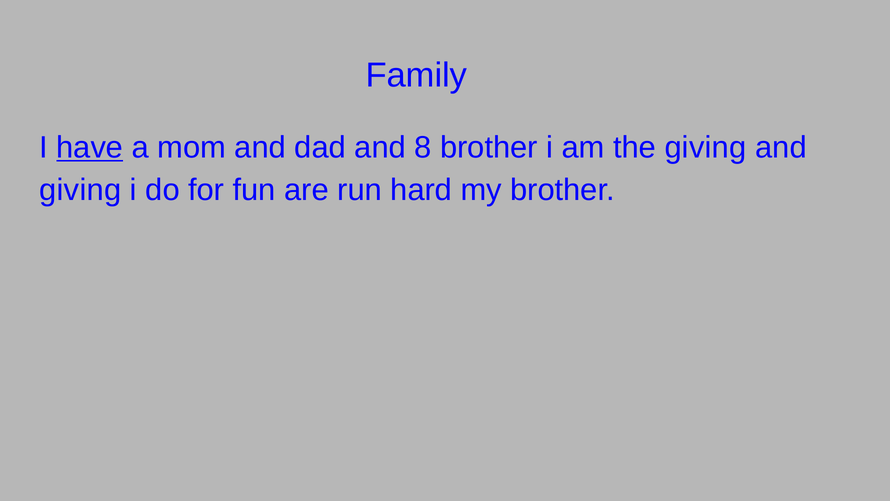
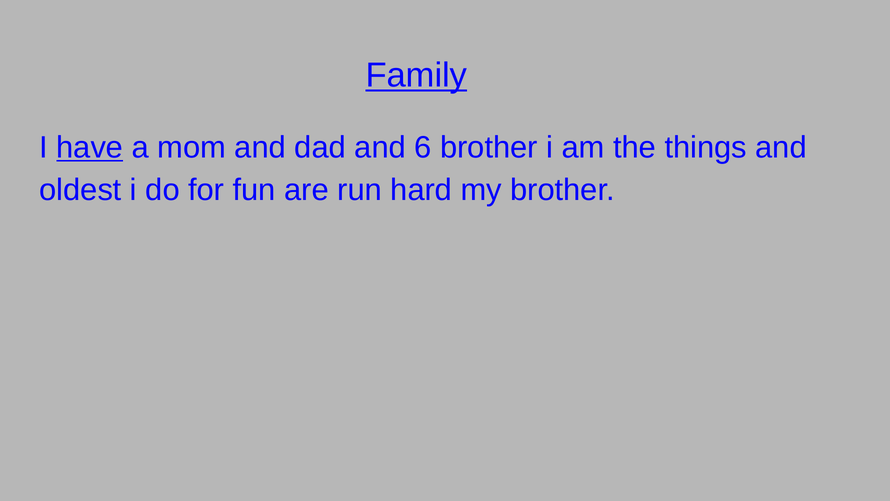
Family underline: none -> present (416, 75)
8: 8 -> 6 (423, 147)
the giving: giving -> things (706, 147)
giving: giving -> oldest (80, 190)
